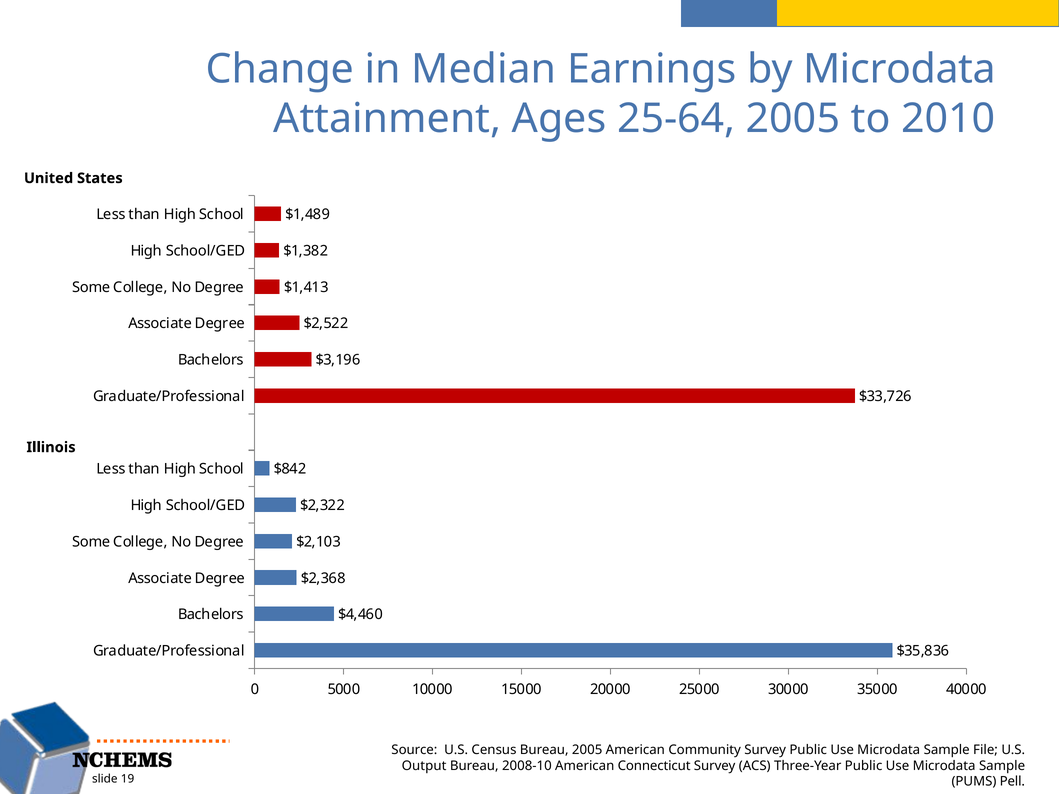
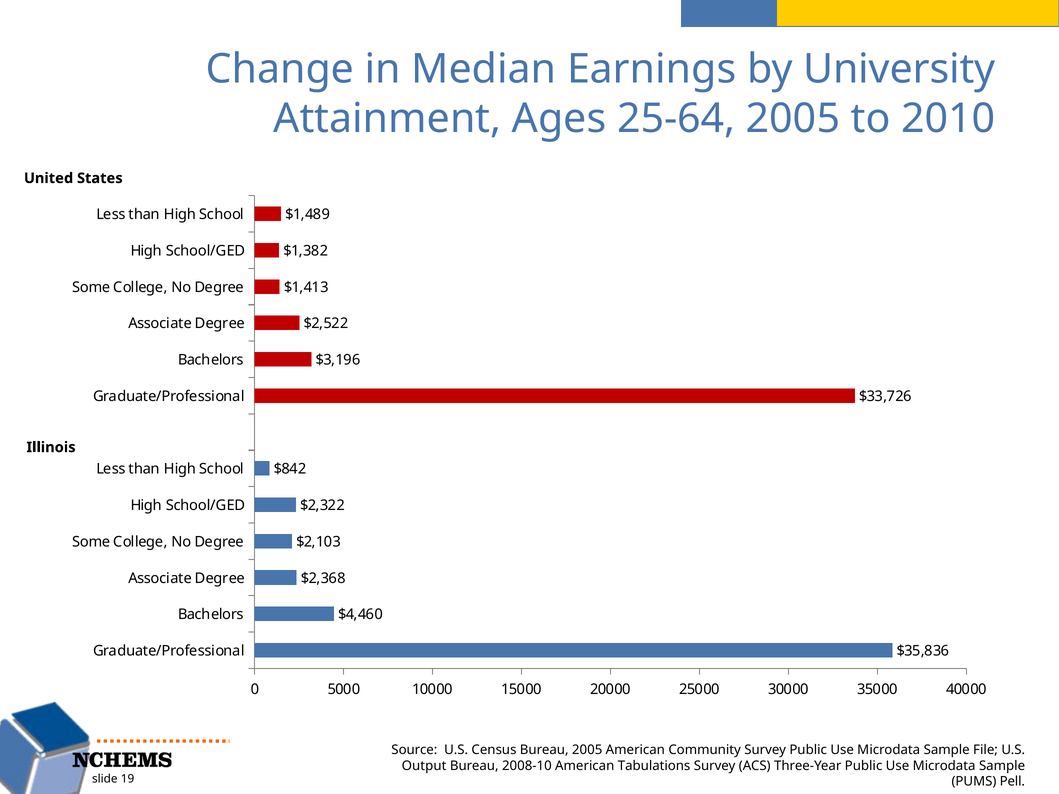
by Microdata: Microdata -> University (899, 69)
Connecticut: Connecticut -> Tabulations (654, 766)
